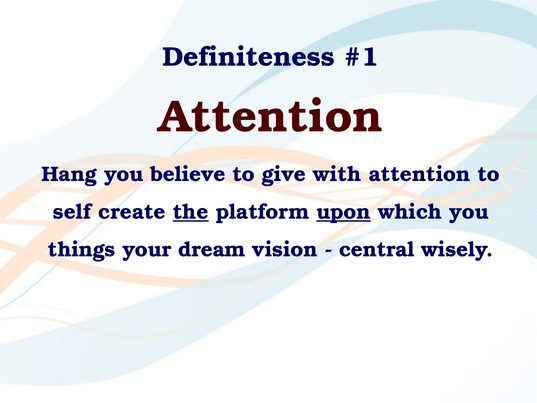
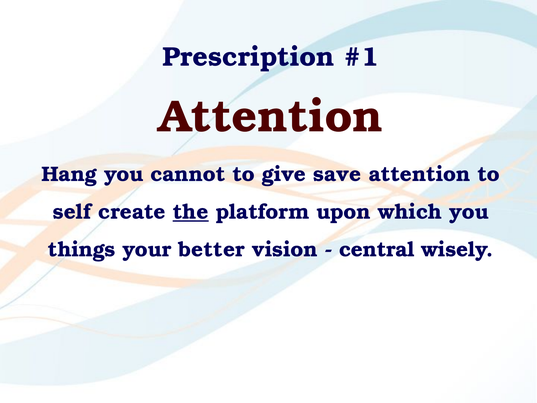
Definiteness: Definiteness -> Prescription (248, 57)
believe: believe -> cannot (188, 174)
with: with -> save (337, 174)
upon underline: present -> none (344, 212)
dream: dream -> better (212, 249)
